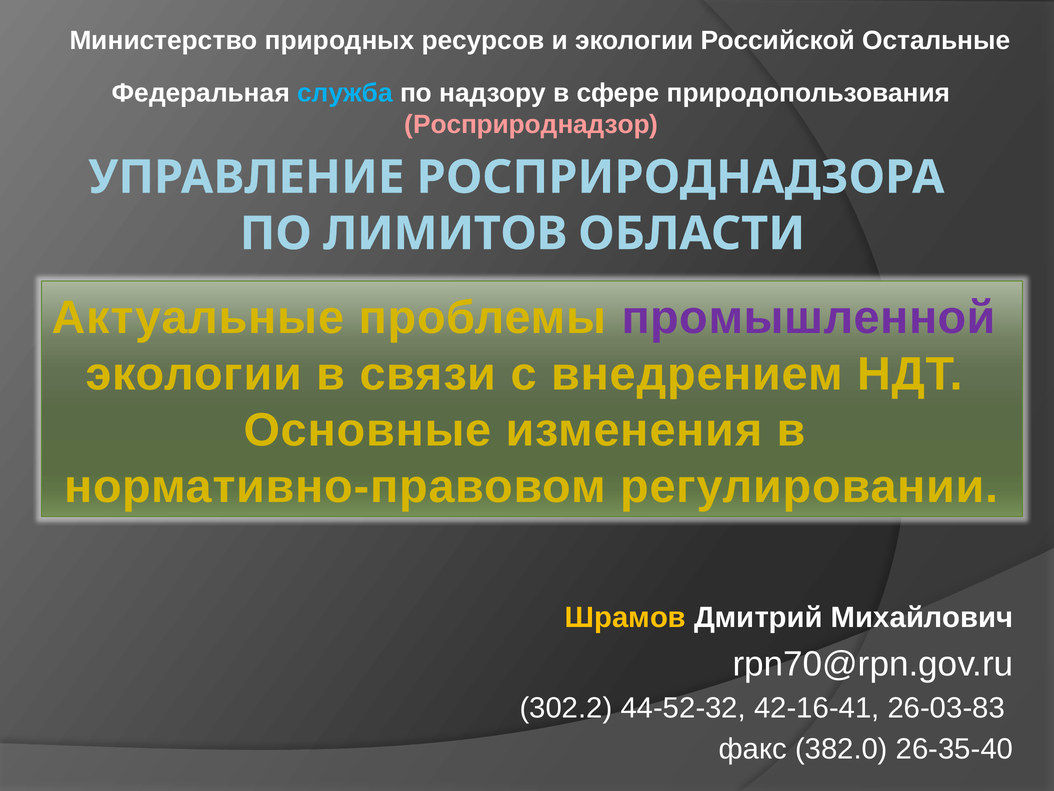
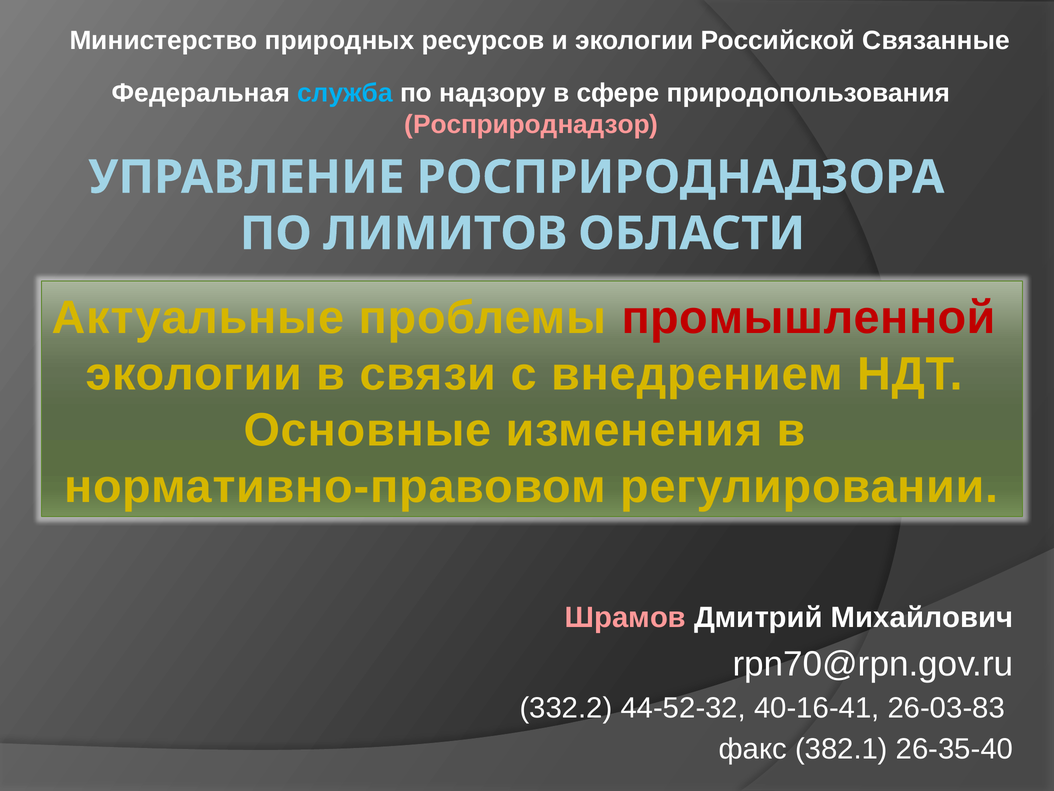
Остальные: Остальные -> Связанные (936, 40)
промышленной colour: purple -> red (809, 318)
Шрамов colour: yellow -> pink (625, 617)
302.2: 302.2 -> 332.2 (566, 708)
42-16-41: 42-16-41 -> 40-16-41 (817, 708)
382.0: 382.0 -> 382.1 (841, 749)
